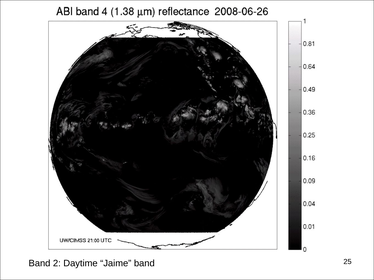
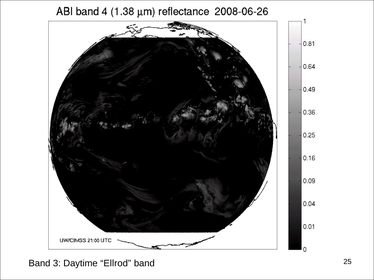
2: 2 -> 3 (57, 264)
Jaime: Jaime -> Ellrod (116, 264)
